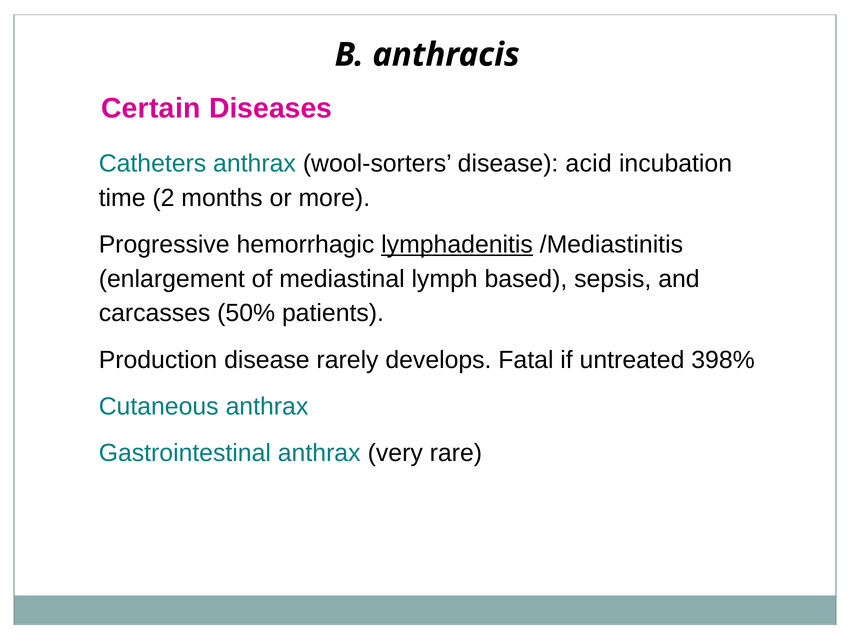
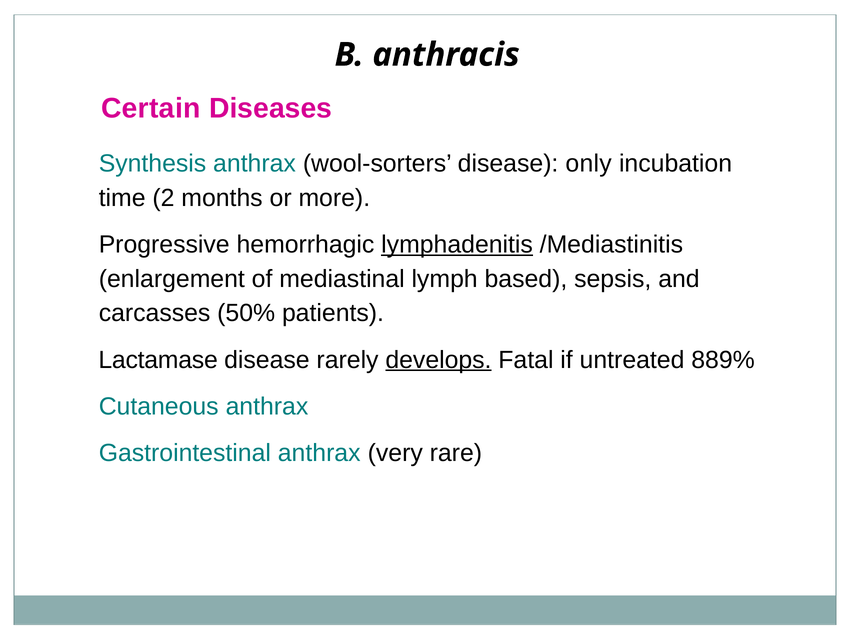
Catheters: Catheters -> Synthesis (153, 163)
acid: acid -> only (589, 163)
Production: Production -> Lactamase (158, 359)
develops underline: none -> present (438, 359)
398%: 398% -> 889% (723, 359)
